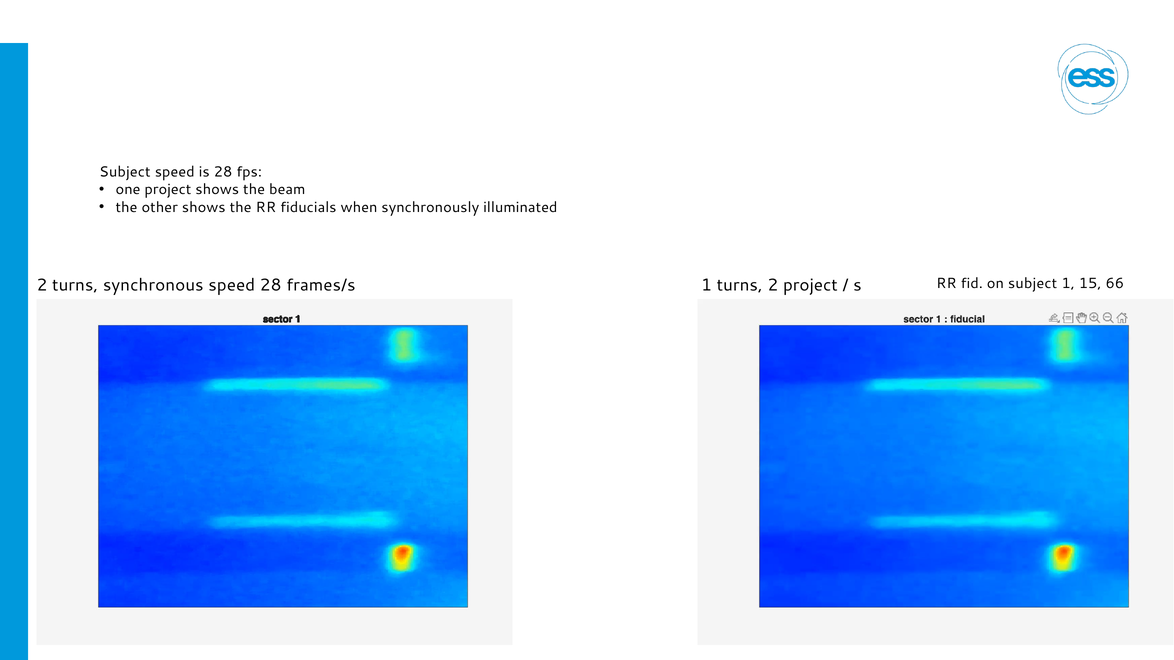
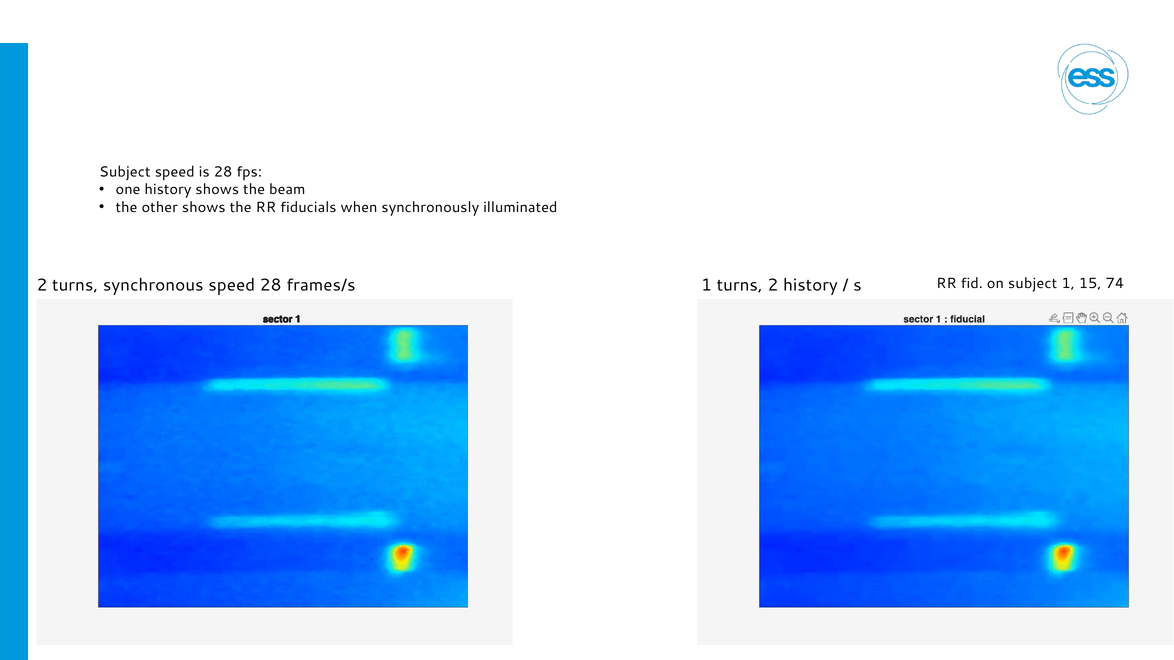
one project: project -> history (168, 190)
66: 66 -> 74 (1115, 284)
2 project: project -> history (810, 285)
